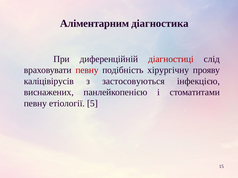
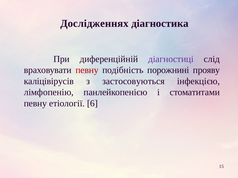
Аліментарним: Аліментарним -> Дослідженнях (94, 24)
діагностиці colour: red -> purple (171, 59)
хірургічну: хірургічну -> порожнині (168, 70)
виснажених: виснажених -> лімфопенію (49, 92)
5: 5 -> 6 (92, 104)
